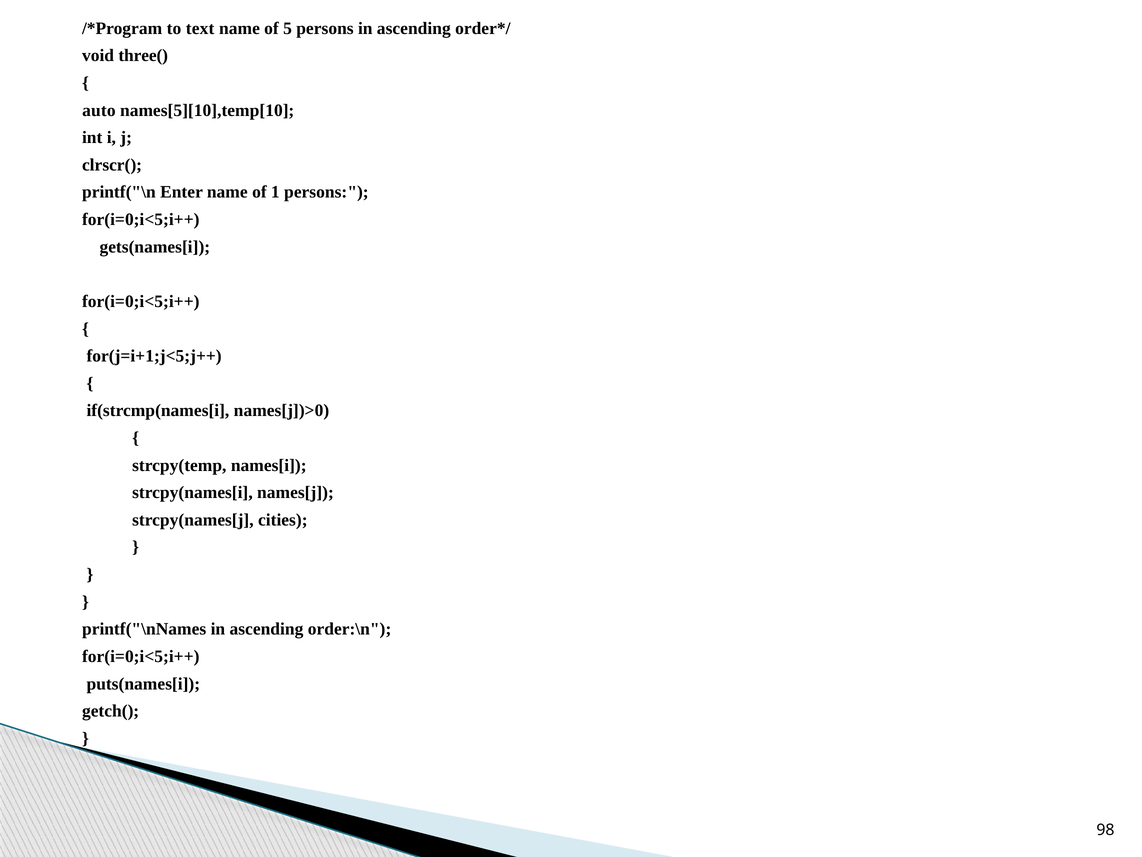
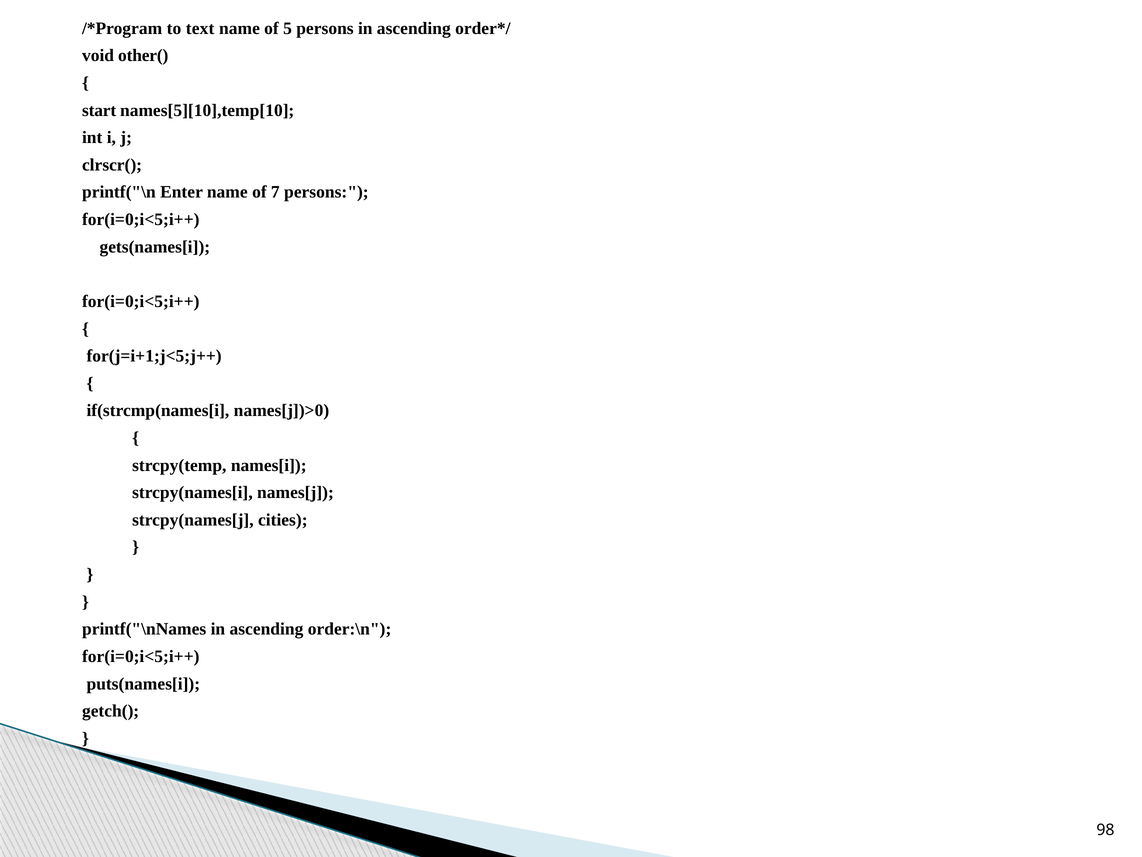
three(: three( -> other( (143, 56)
auto: auto -> start (99, 110)
1: 1 -> 7 (275, 192)
